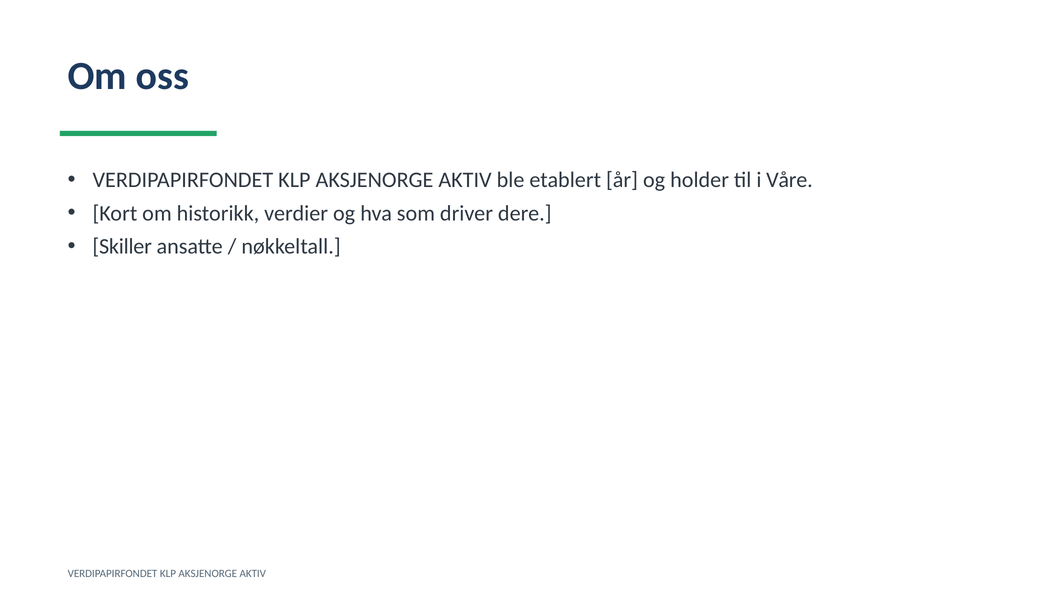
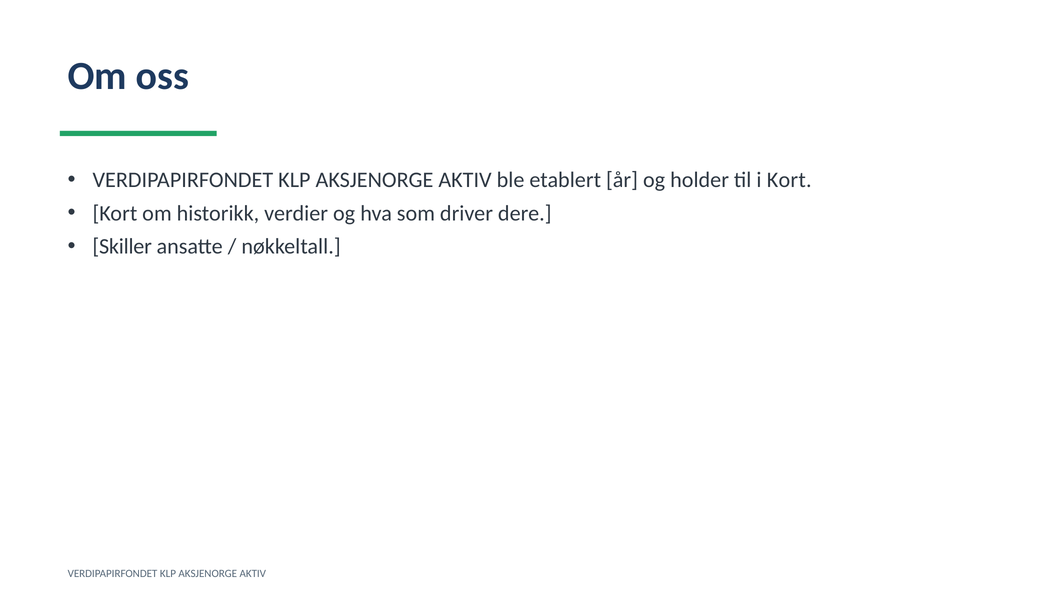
i Våre: Våre -> Kort (789, 180)
